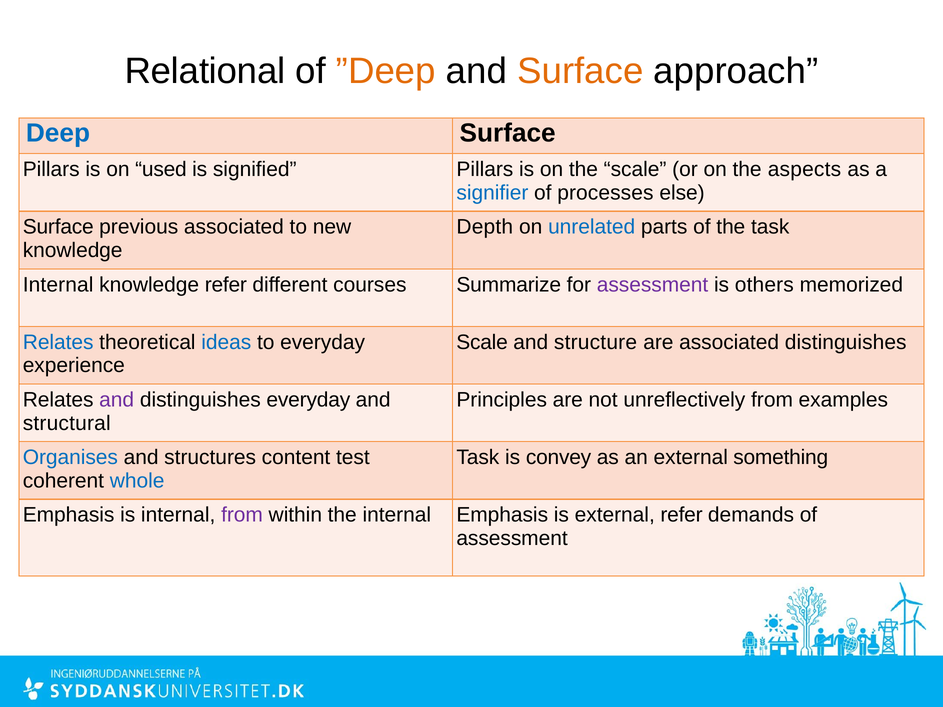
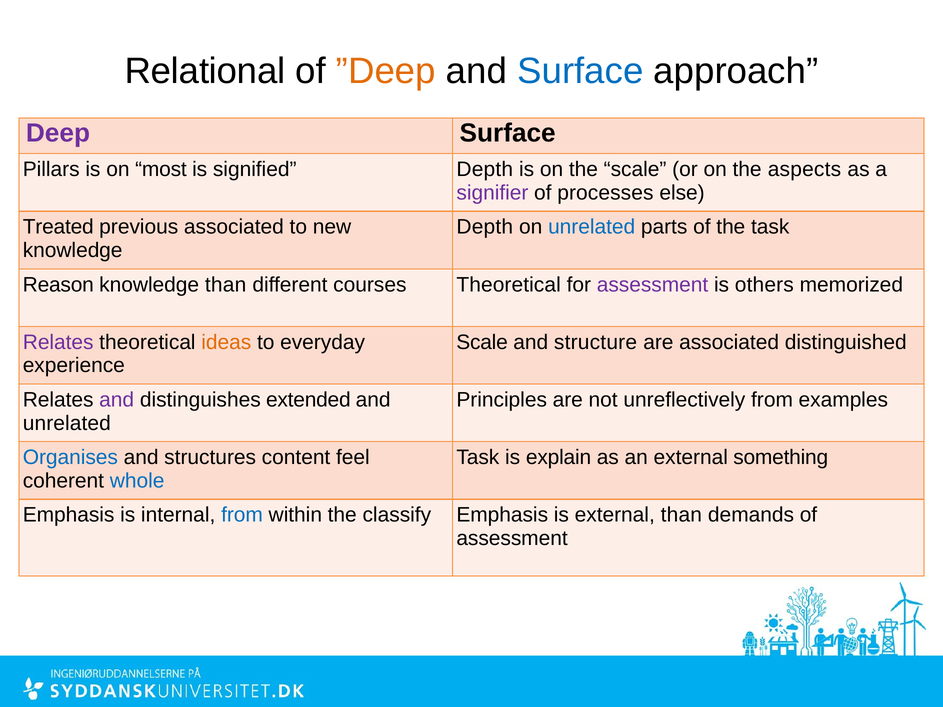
Surface colour: orange -> blue (580, 71)
Deep colour: blue -> purple (58, 133)
used: used -> most (161, 170)
signified Pillars: Pillars -> Depth (485, 170)
signifier colour: blue -> purple (492, 193)
Surface: Surface -> Treated (58, 227)
Internal: Internal -> Reason (58, 285)
knowledge refer: refer -> than (226, 285)
courses Summarize: Summarize -> Theoretical (509, 285)
Relates colour: blue -> purple (58, 342)
ideas colour: blue -> orange (226, 342)
associated distinguishes: distinguishes -> distinguished (846, 342)
distinguishes everyday: everyday -> extended (308, 400)
structural: structural -> unrelated (67, 423)
test: test -> feel (353, 458)
convey: convey -> explain (559, 458)
from colour: purple -> blue (242, 515)
the internal: internal -> classify (397, 515)
external refer: refer -> than (681, 515)
